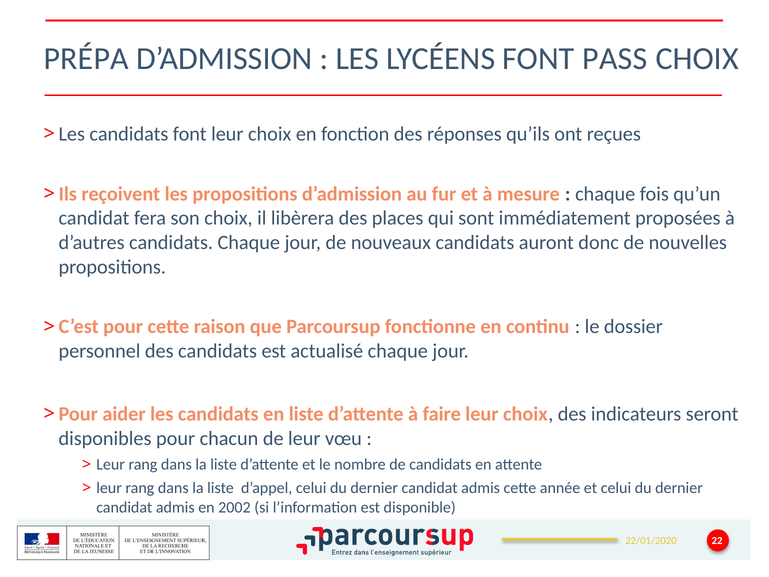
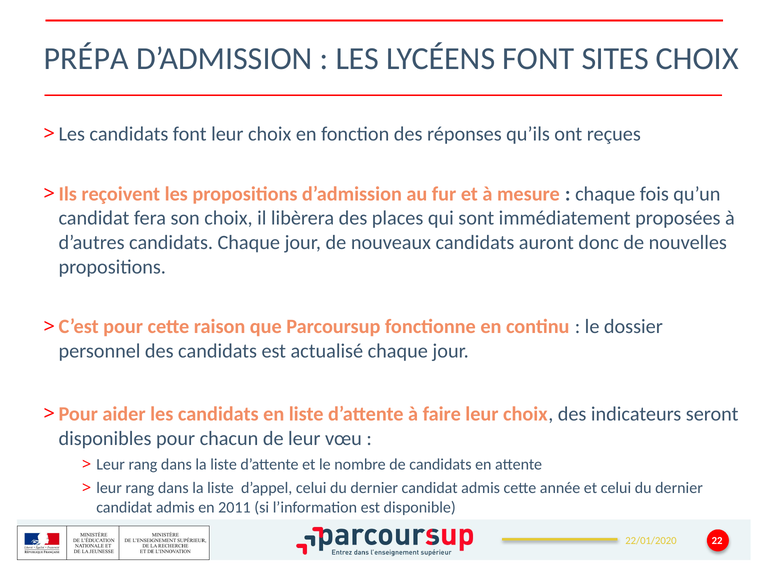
PASS: PASS -> SITES (615, 59)
2002: 2002 -> 2011 (234, 507)
